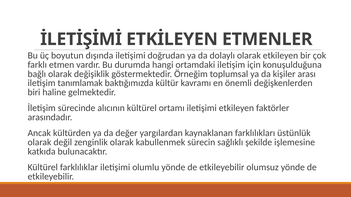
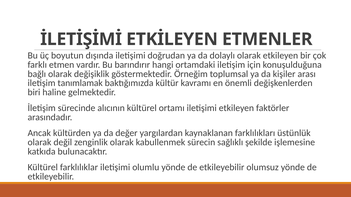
durumda: durumda -> barındırır (132, 65)
